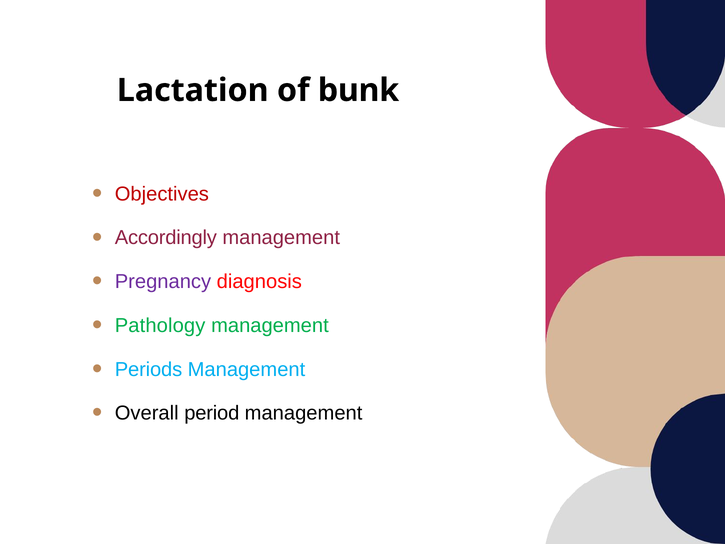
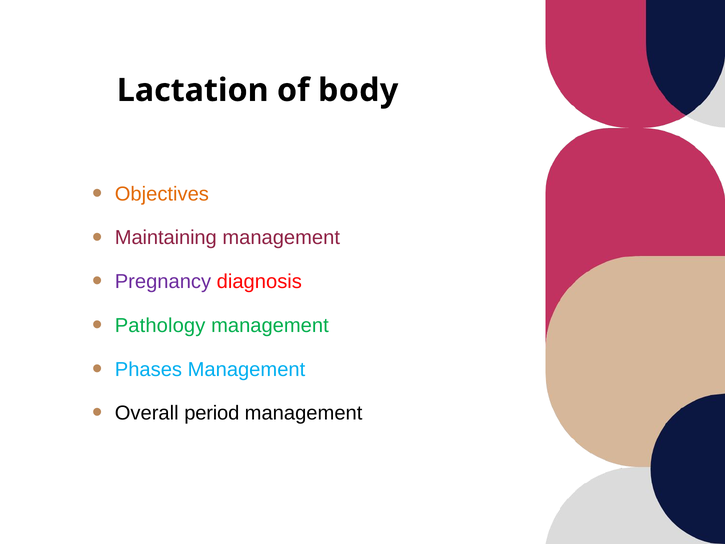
bunk: bunk -> body (358, 90)
Objectives colour: red -> orange (162, 194)
Accordingly: Accordingly -> Maintaining (166, 238)
Periods: Periods -> Phases (148, 369)
